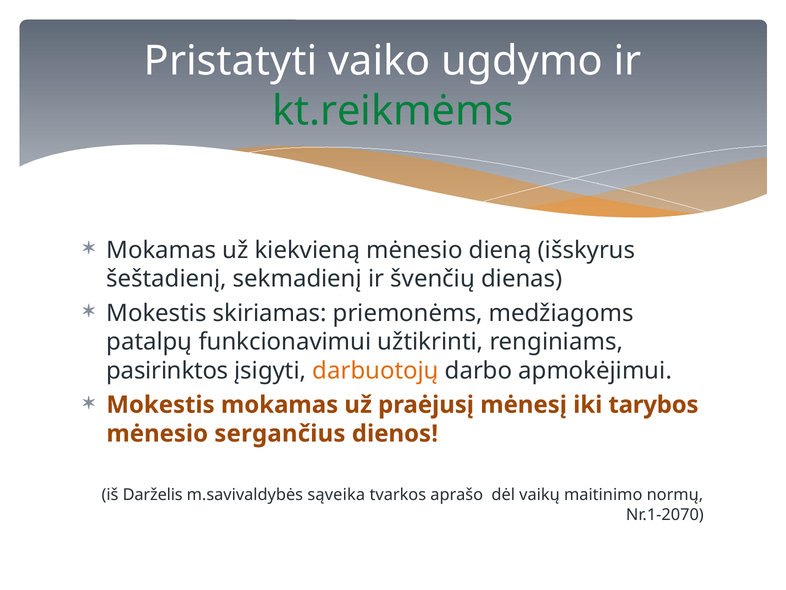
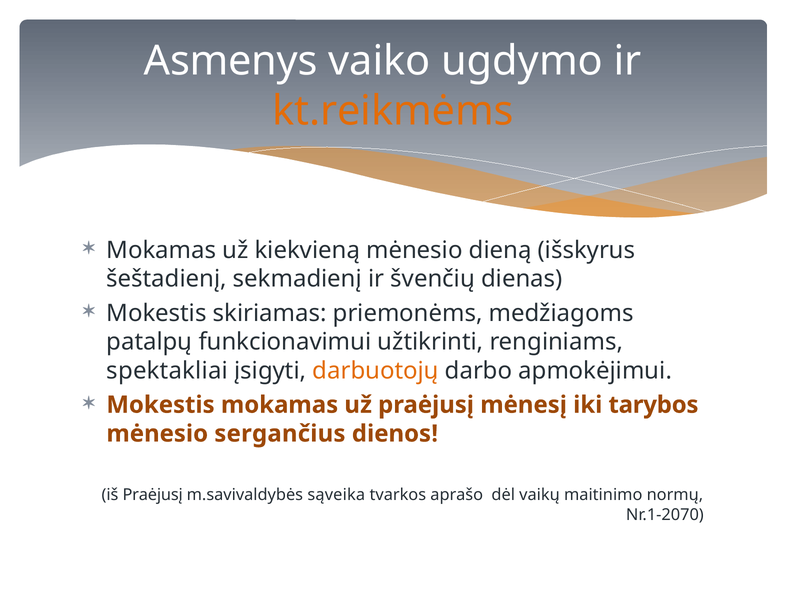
Pristatyti: Pristatyti -> Asmenys (231, 61)
kt.reikmėms colour: green -> orange (393, 111)
pasirinktos: pasirinktos -> spektakliai (167, 370)
iš Darželis: Darželis -> Praėjusį (153, 495)
